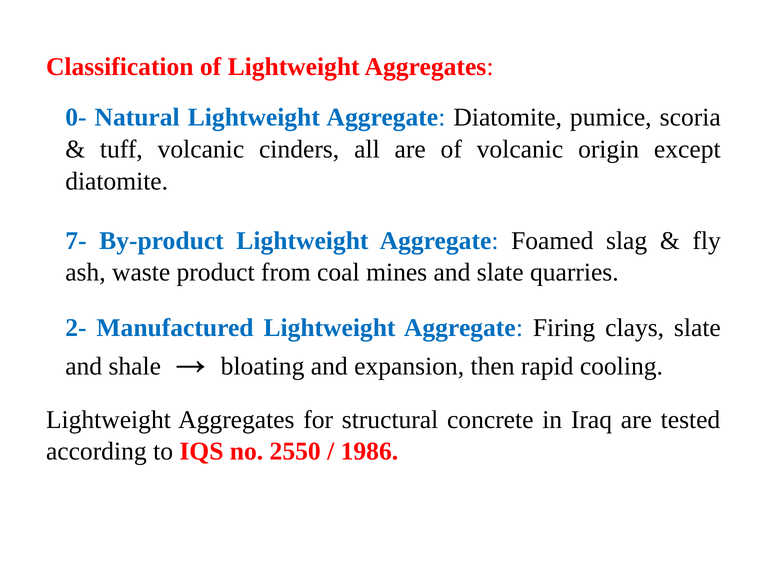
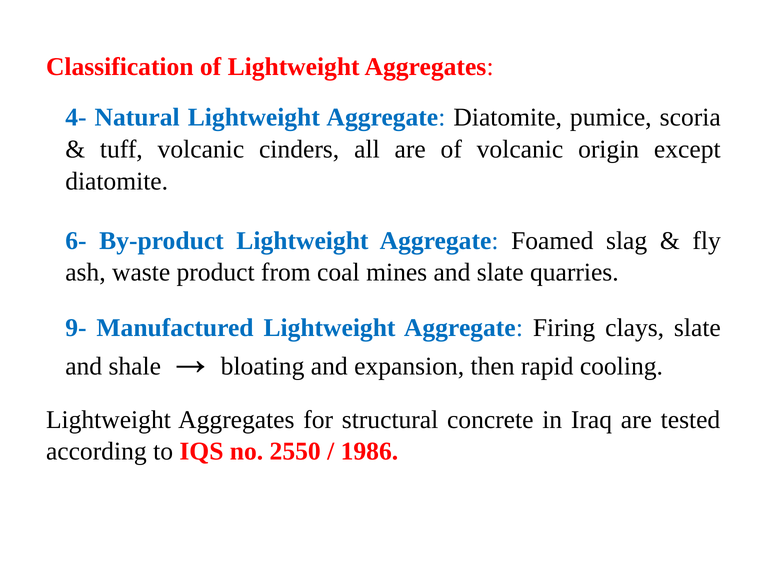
0-: 0- -> 4- (76, 118)
7-: 7- -> 6- (76, 241)
2-: 2- -> 9- (76, 328)
